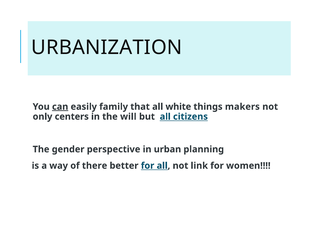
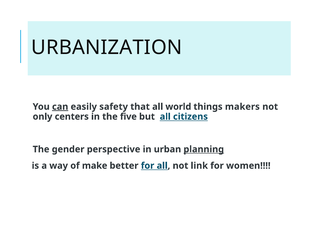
family: family -> safety (114, 106)
white: white -> world (178, 106)
will: will -> five (128, 116)
planning underline: none -> present (204, 149)
there: there -> make (95, 165)
